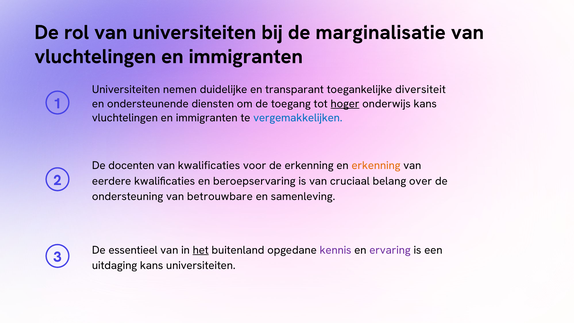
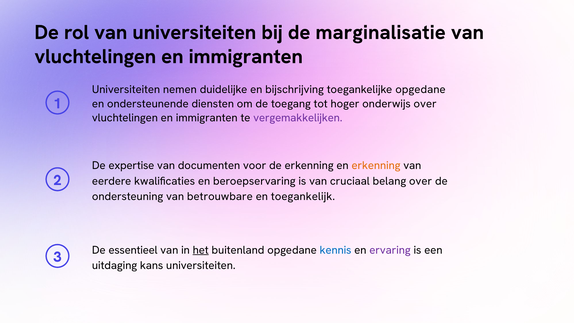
transparant: transparant -> bijschrijving (295, 90)
toegankelijke diversiteit: diversiteit -> opgedane (420, 90)
hoger underline: present -> none (345, 104)
onderwijs kans: kans -> over (425, 104)
vergemakkelijken colour: blue -> purple (298, 118)
docenten: docenten -> expertise (131, 166)
van kwalificaties: kwalificaties -> documenten (209, 166)
samenleving: samenleving -> toegankelijk (303, 196)
kennis colour: purple -> blue (336, 250)
